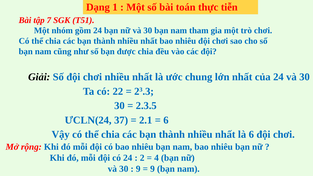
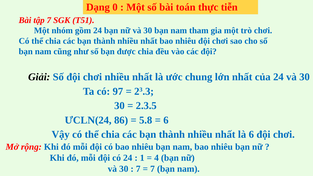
1: 1 -> 0 (115, 7)
22: 22 -> 97 (118, 91)
37: 37 -> 86 (121, 120)
2.1: 2.1 -> 5.8 (146, 120)
2: 2 -> 1 (142, 158)
9: 9 -> 7 (138, 169)
9: 9 -> 7 (153, 169)
